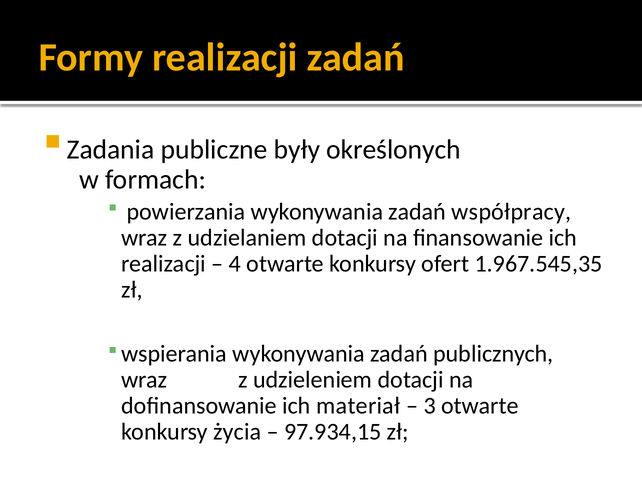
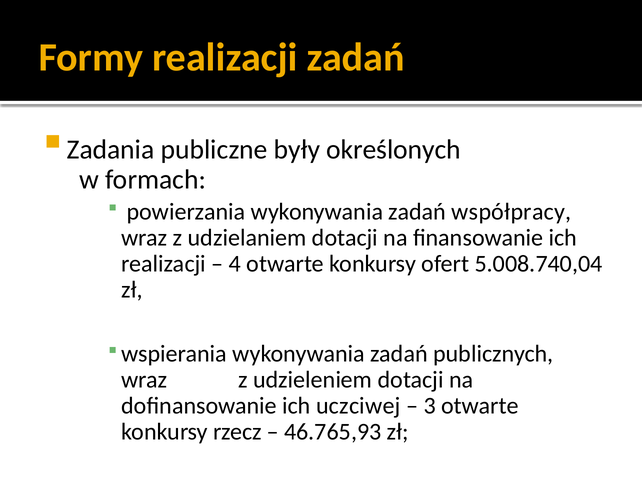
1.967.545,35: 1.967.545,35 -> 5.008.740,04 (539, 264)
materiał: materiał -> uczciwej (358, 406)
życia: życia -> rzecz (237, 432)
97.934,15: 97.934,15 -> 46.765,93 (333, 432)
